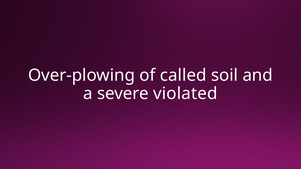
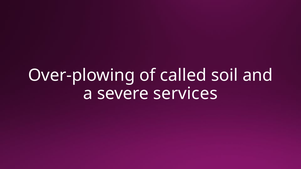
violated: violated -> services (185, 94)
